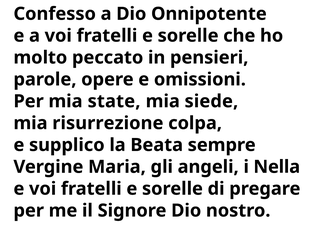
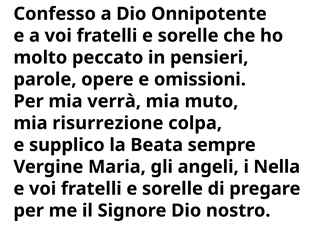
state: state -> verrà (114, 101)
siede: siede -> muto (211, 101)
